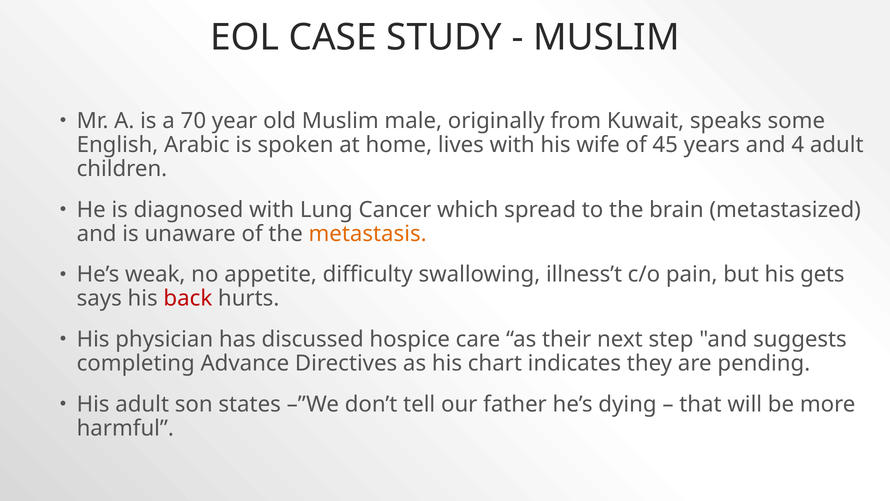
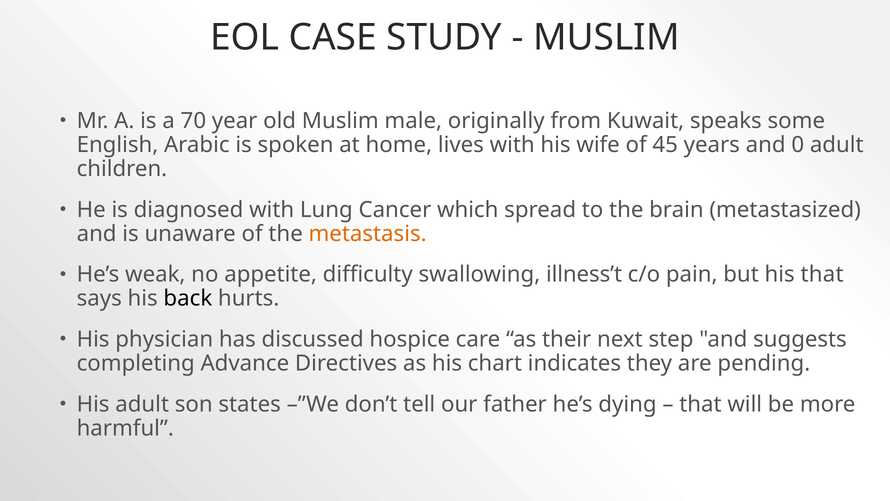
4: 4 -> 0 (798, 145)
his gets: gets -> that (822, 274)
back colour: red -> black (188, 298)
